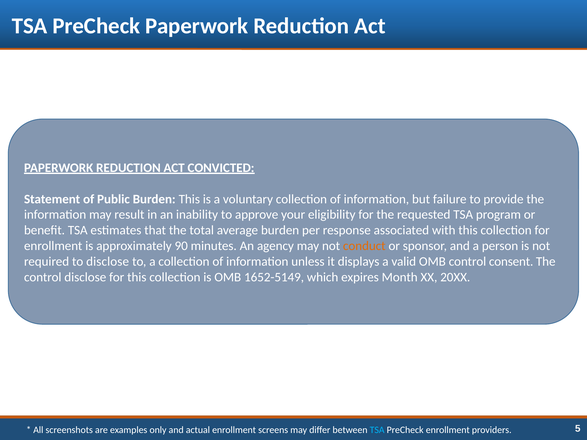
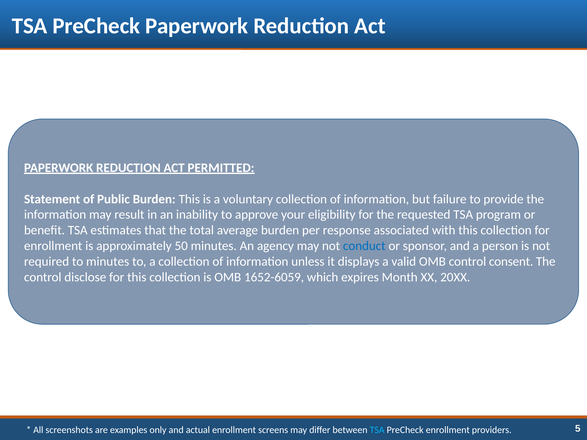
CONVICTED: CONVICTED -> PERMITTED (221, 168)
90: 90 -> 50 (181, 246)
conduct colour: orange -> blue (364, 246)
to disclose: disclose -> minutes (108, 262)
1652-5149: 1652-5149 -> 1652-6059 (274, 277)
